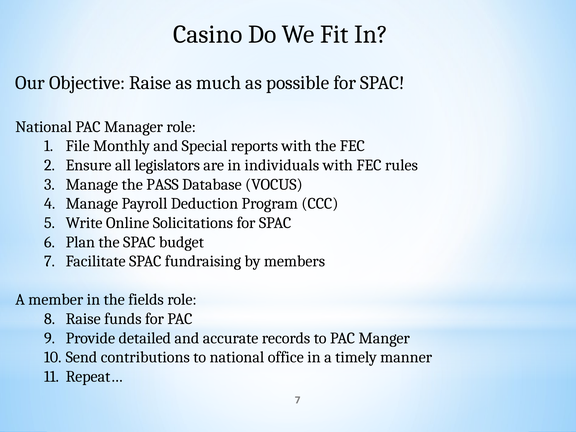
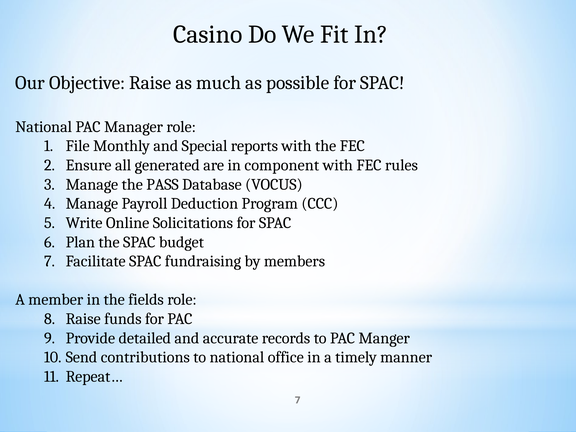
legislators: legislators -> generated (167, 165)
individuals: individuals -> component (282, 165)
